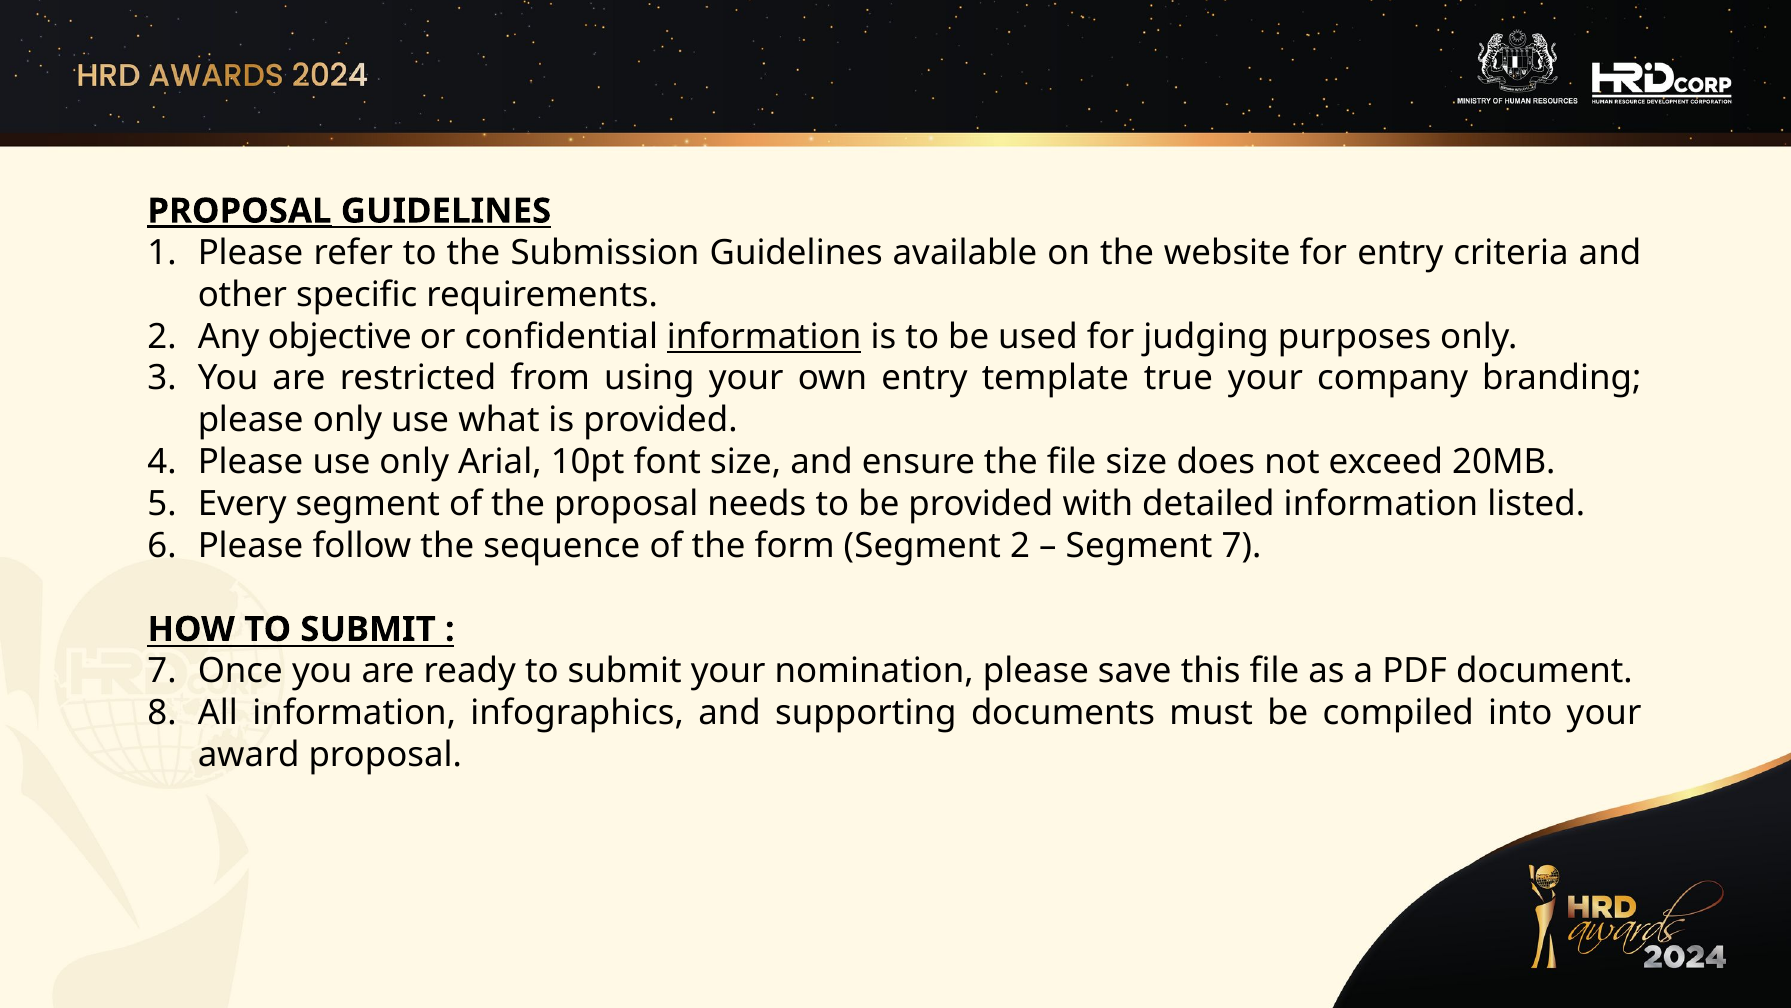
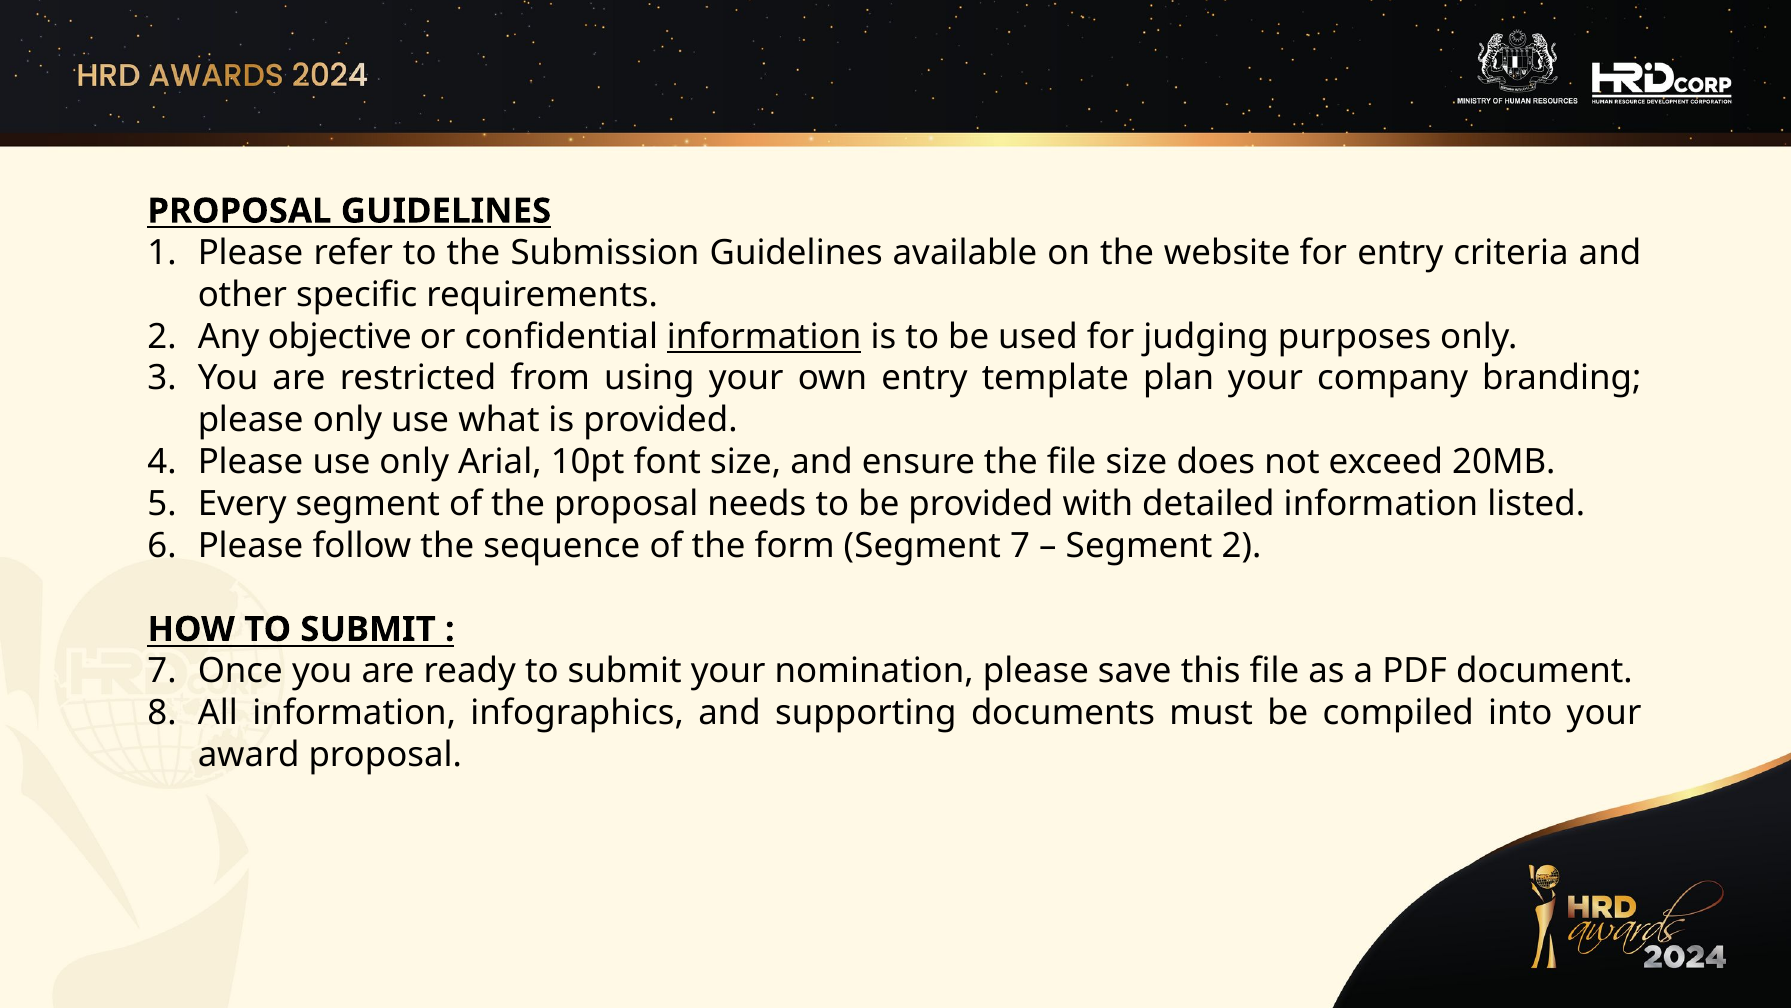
PROPOSAL underline: present -> none (240, 211)
true: true -> plan (1179, 378)
Segment 2: 2 -> 7 (1020, 545)
Segment 7: 7 -> 2 (1241, 545)
